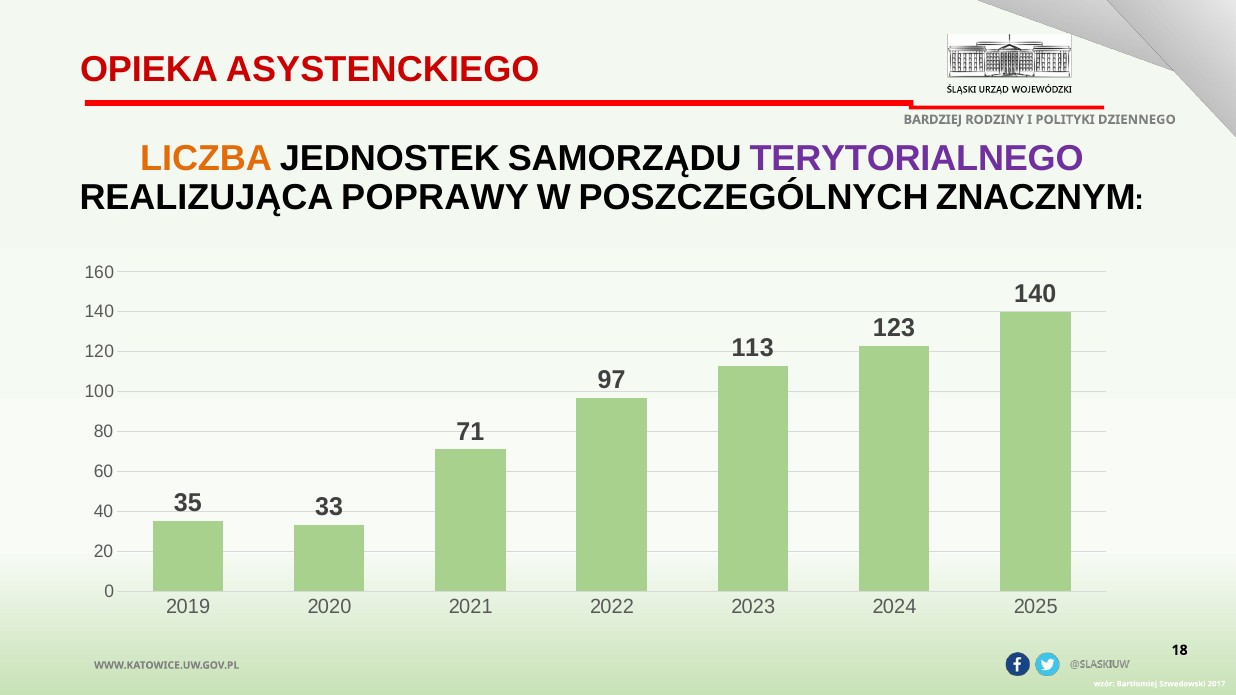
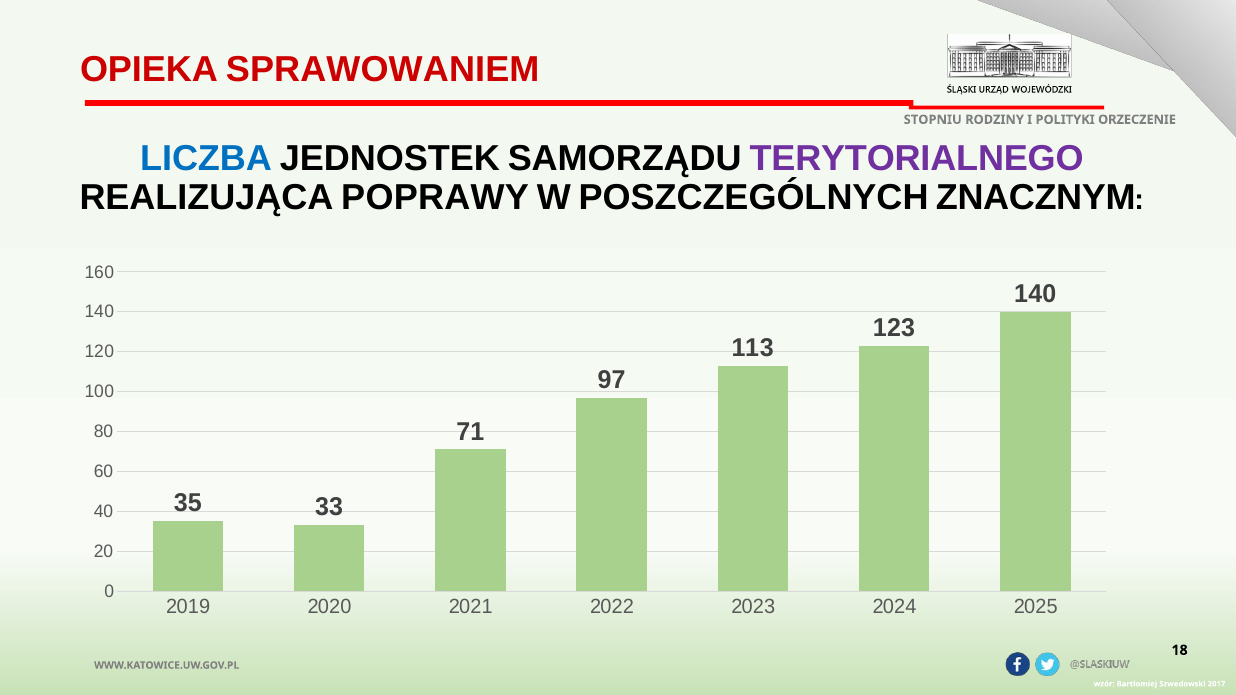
ASYSTENCKIEGO: ASYSTENCKIEGO -> SPRAWOWANIEM (383, 70)
BARDZIEJ: BARDZIEJ -> STOPNIU (933, 120)
DZIENNEGO: DZIENNEGO -> ORZECZENIE (1137, 120)
LICZBA colour: orange -> blue (206, 159)
